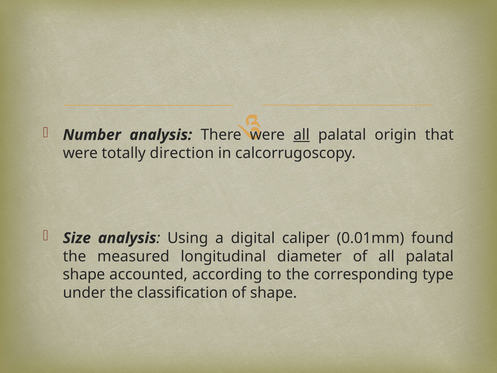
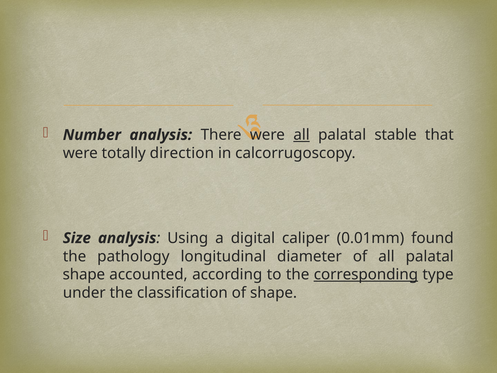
origin: origin -> stable (396, 135)
measured: measured -> pathology (133, 256)
corresponding underline: none -> present (366, 274)
